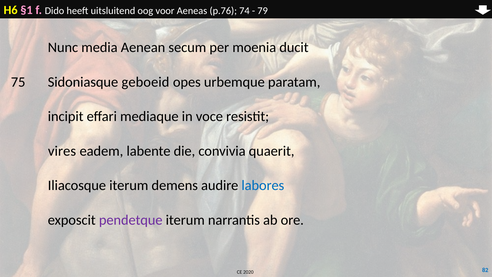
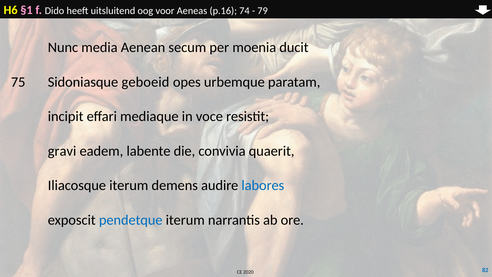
p.76: p.76 -> p.16 (223, 11)
vires: vires -> gravi (62, 151)
pendetque colour: purple -> blue (131, 220)
